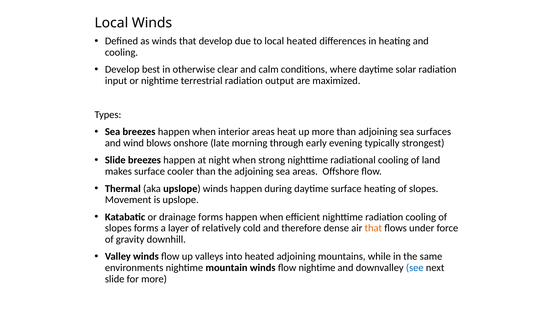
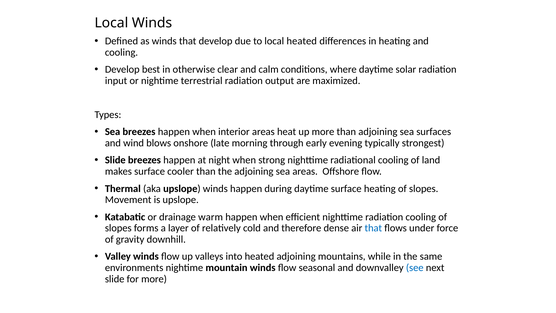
drainage forms: forms -> warm (211, 217)
that colour: orange -> blue (373, 228)
flow nightime: nightime -> seasonal (317, 268)
